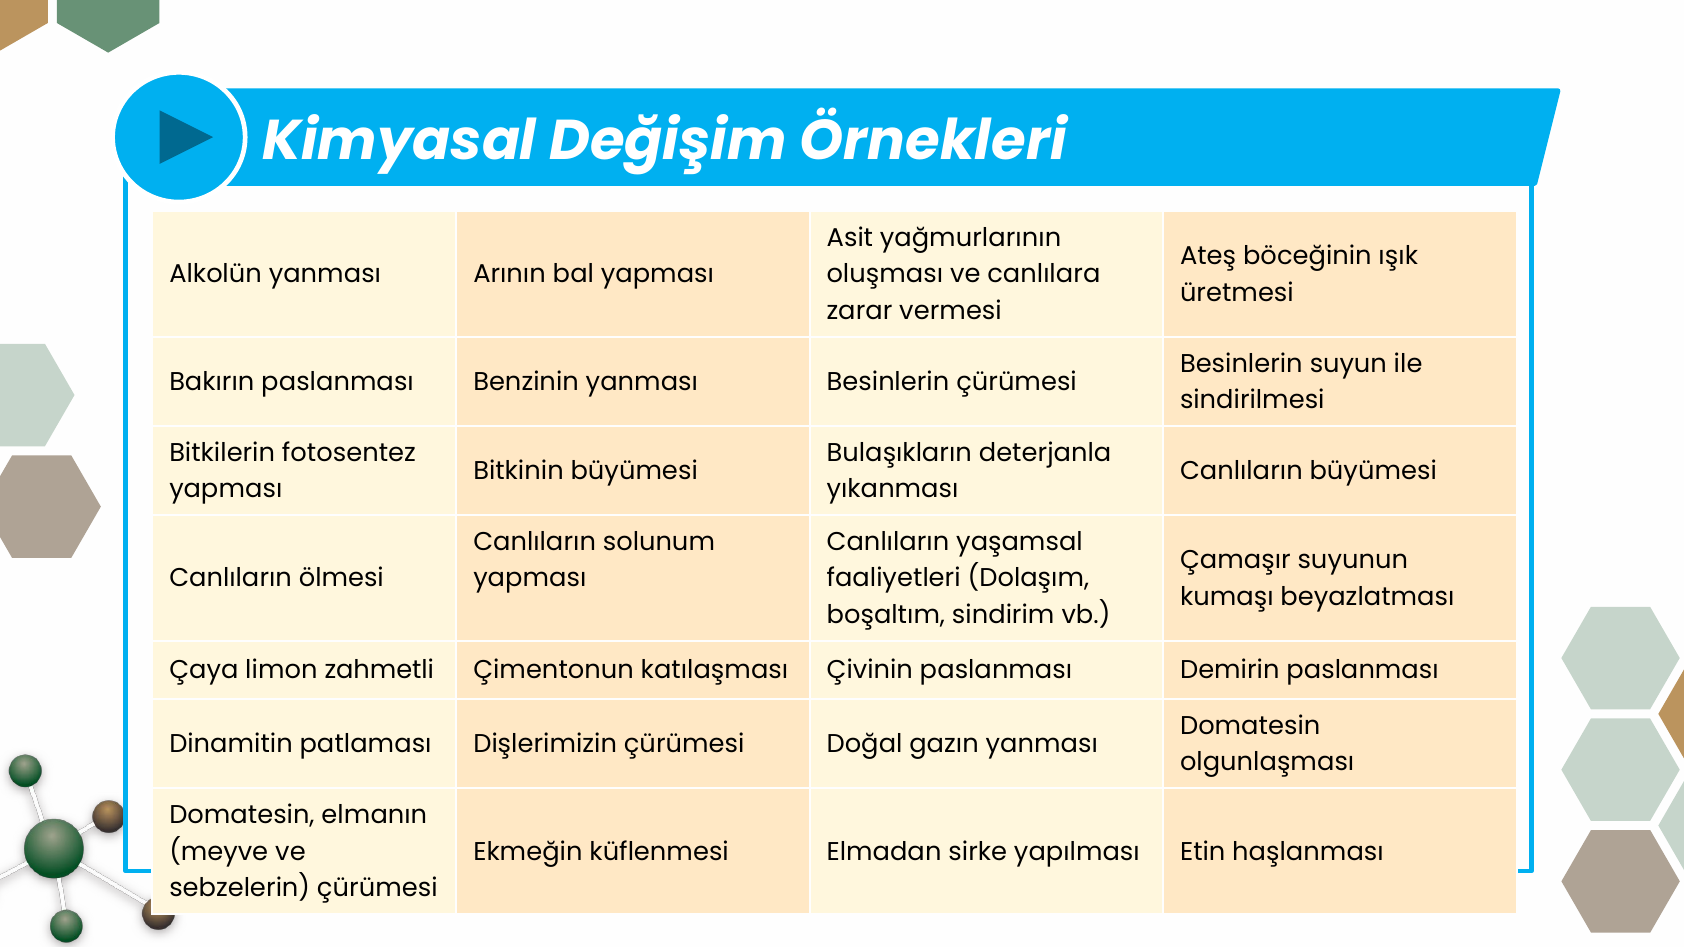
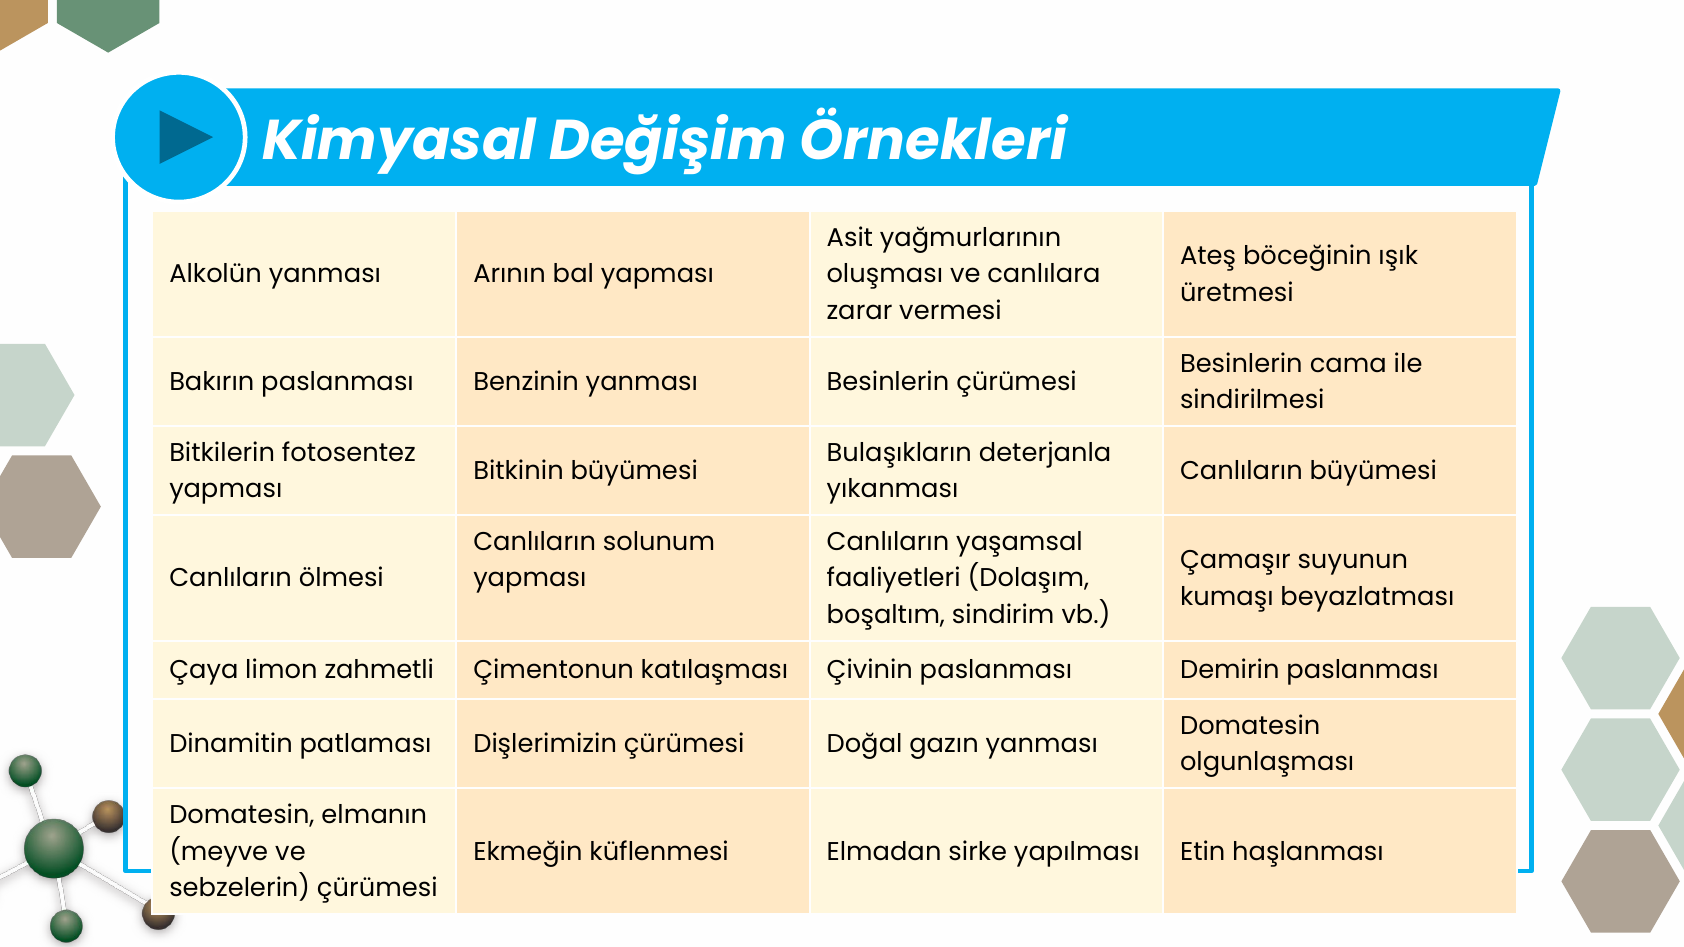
suyun: suyun -> cama (1348, 364)
